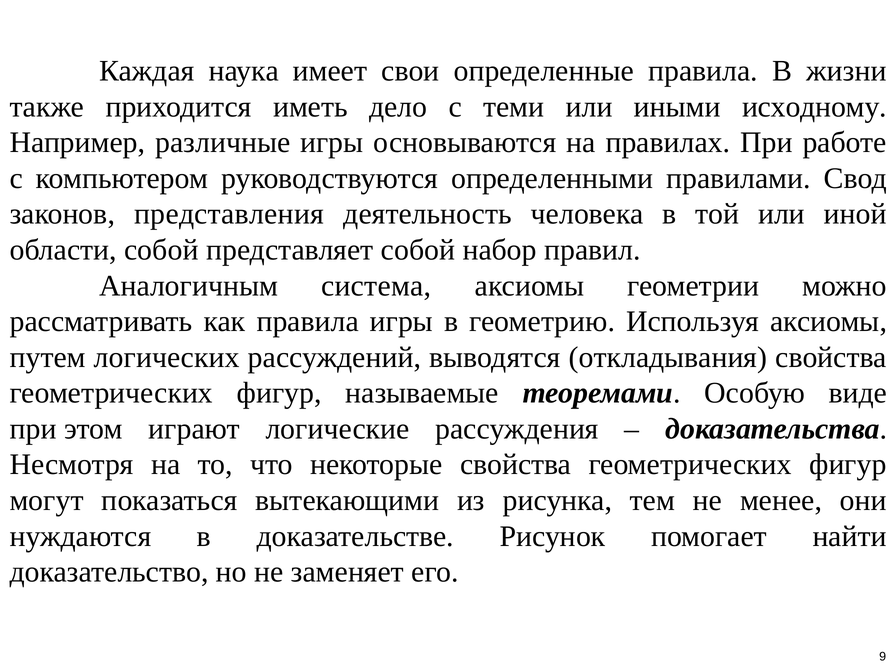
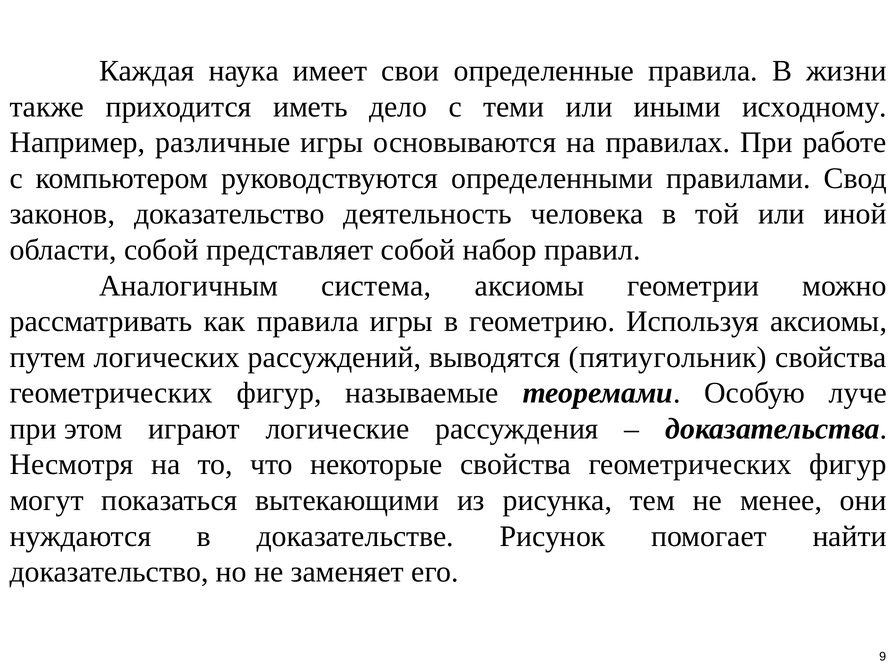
законов представления: представления -> доказательство (229, 214)
откладывания: откладывания -> пятиугольник (668, 357)
виде: виде -> луче (858, 393)
